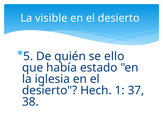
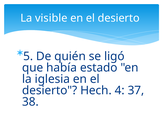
ello: ello -> ligó (114, 56)
1: 1 -> 4 (120, 90)
